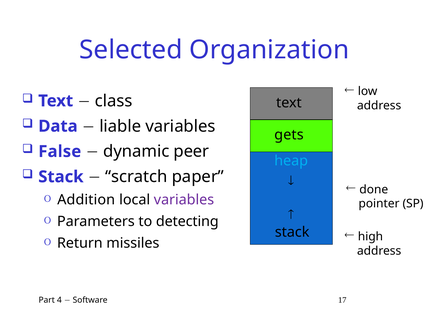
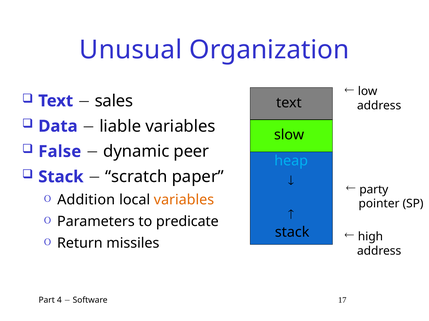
Selected: Selected -> Unusual (131, 50)
class: class -> sales (114, 101)
gets: gets -> slow (289, 135)
done: done -> party (374, 190)
variables colour: purple -> orange (184, 200)
detecting: detecting -> predicate (187, 222)
